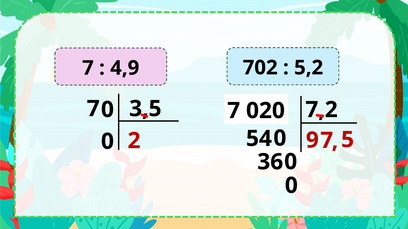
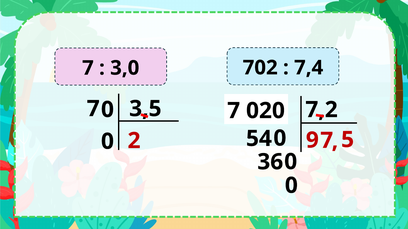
5,2: 5,2 -> 7,4 (309, 68)
4,9: 4,9 -> 3,0 (125, 68)
